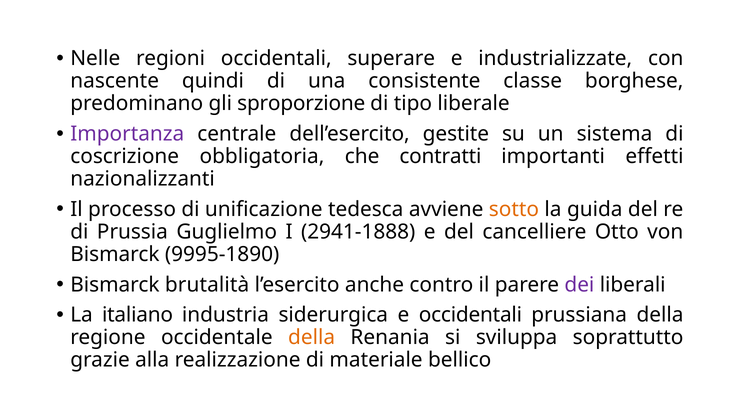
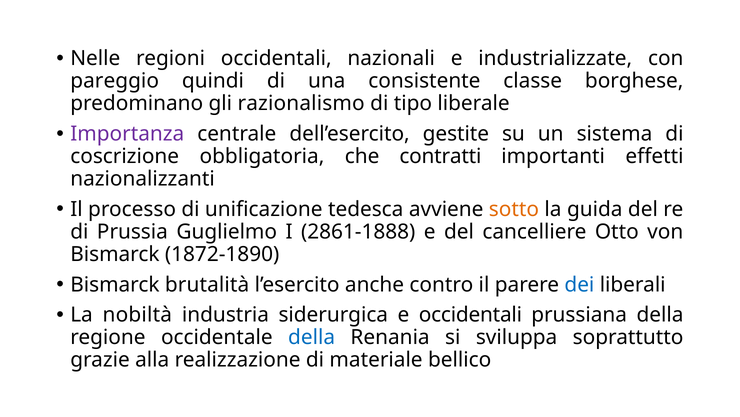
superare: superare -> nazionali (391, 58)
nascente: nascente -> pareggio (115, 81)
sproporzione: sproporzione -> razionalismo (301, 103)
2941-1888: 2941-1888 -> 2861-1888 (358, 231)
9995-1890: 9995-1890 -> 1872-1890 (222, 254)
dei colour: purple -> blue (579, 284)
italiano: italiano -> nobiltà (137, 314)
della colour: orange -> blue (312, 337)
